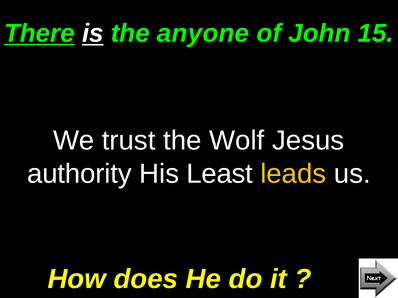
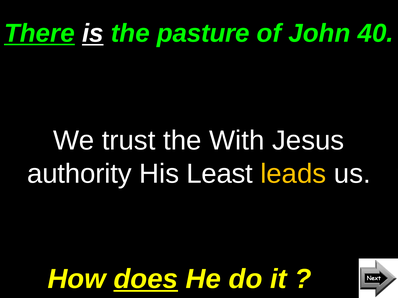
anyone: anyone -> pasture (203, 33)
15: 15 -> 40 (376, 33)
Wolf: Wolf -> With (237, 141)
does underline: none -> present (146, 279)
